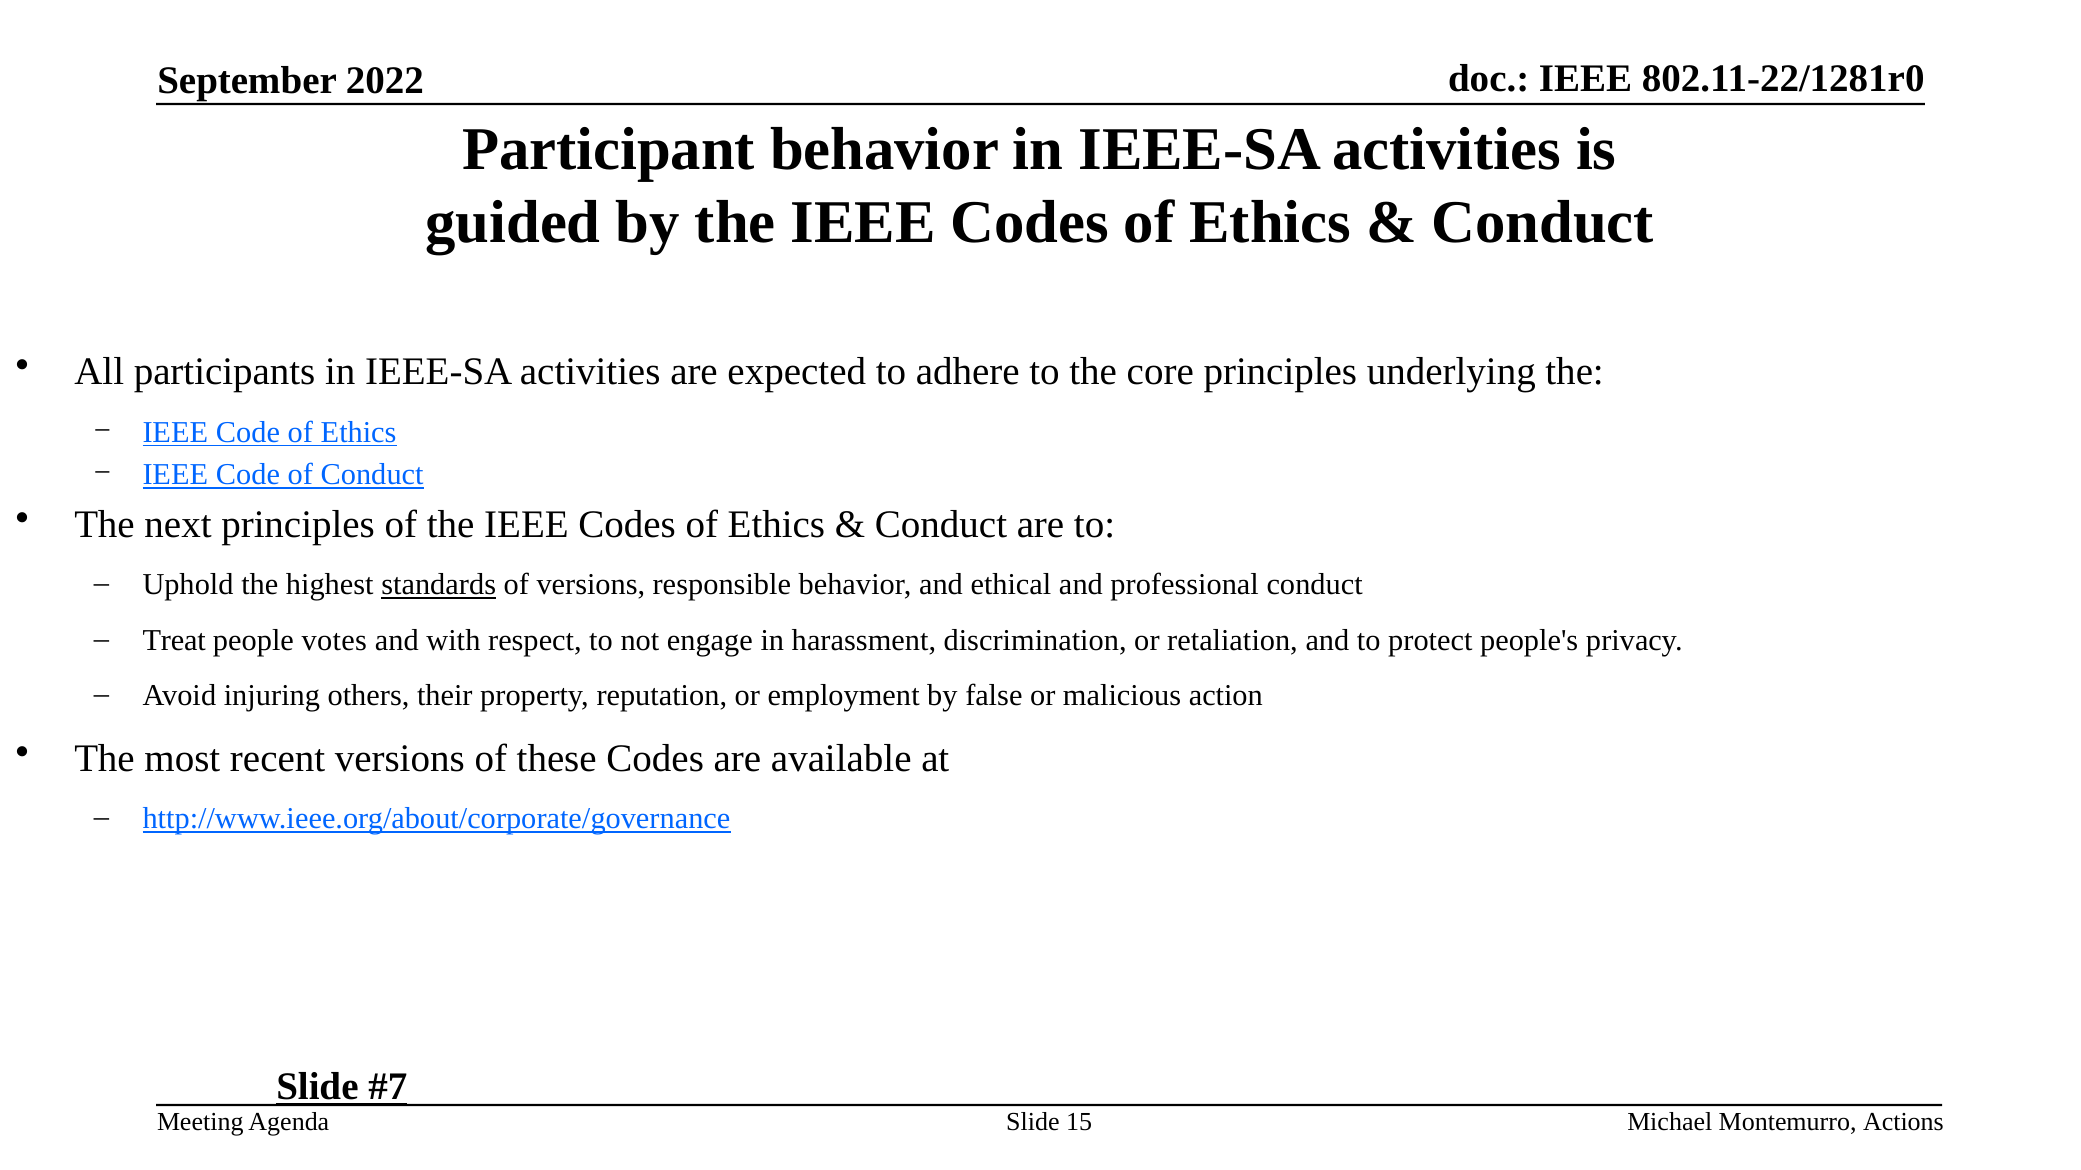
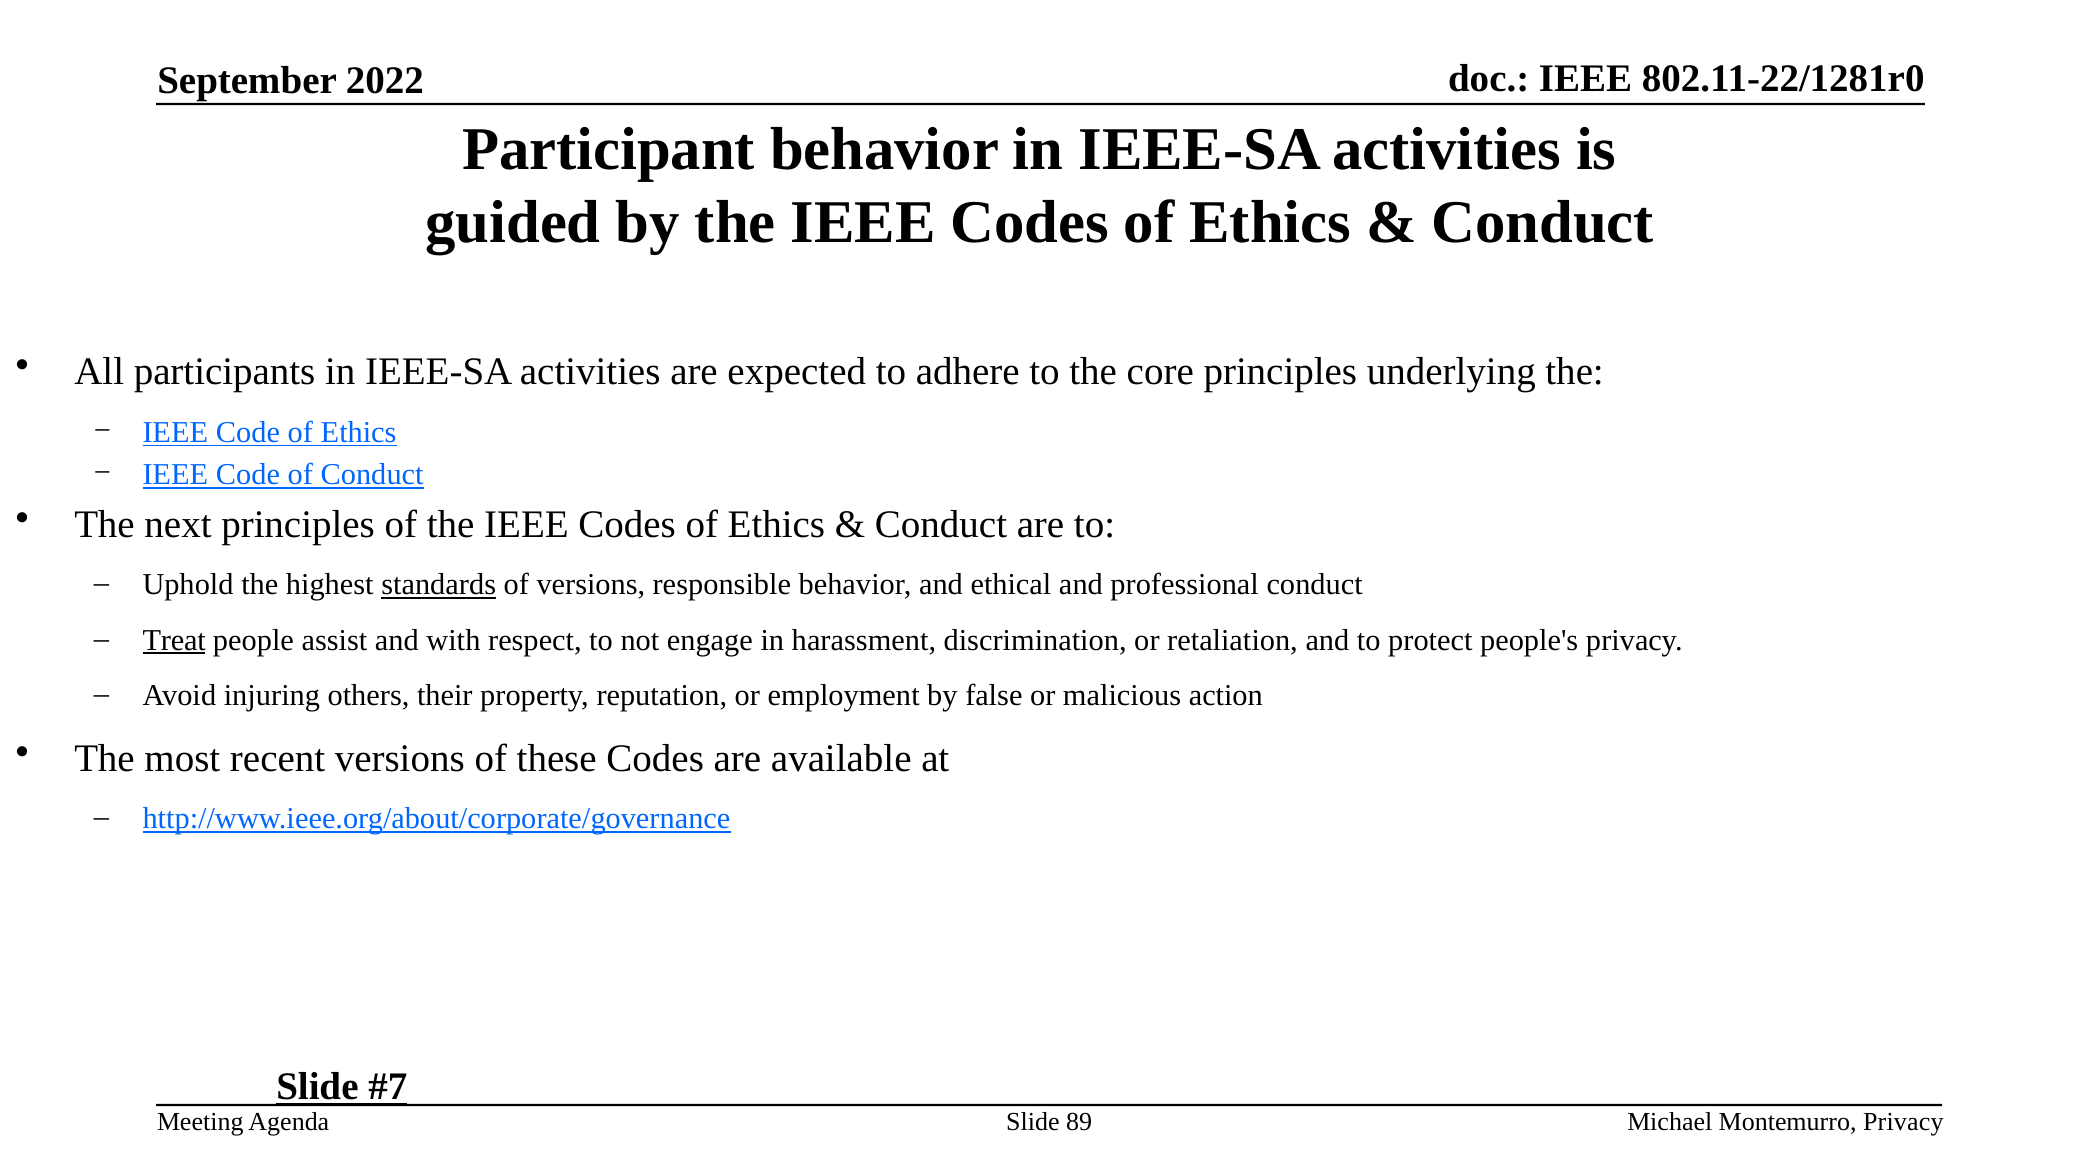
Treat underline: none -> present (174, 641)
votes: votes -> assist (334, 641)
15: 15 -> 89 (1079, 1123)
Montemurro Actions: Actions -> Privacy (1903, 1123)
